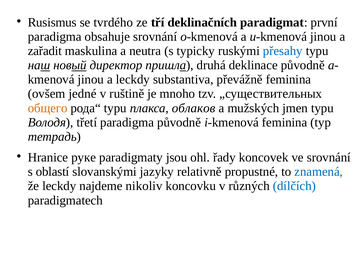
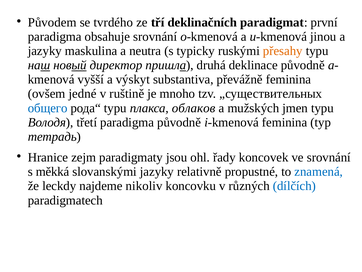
Rusismus: Rusismus -> Původem (52, 22)
zařadit: zařadit -> jazyky (45, 51)
přesahy colour: blue -> orange (283, 51)
jinou: jinou -> vyšší (91, 79)
a leckdy: leckdy -> výskyt (133, 79)
общего colour: orange -> blue (48, 108)
руке: руке -> zejm (84, 157)
oblastí: oblastí -> měkká (53, 171)
